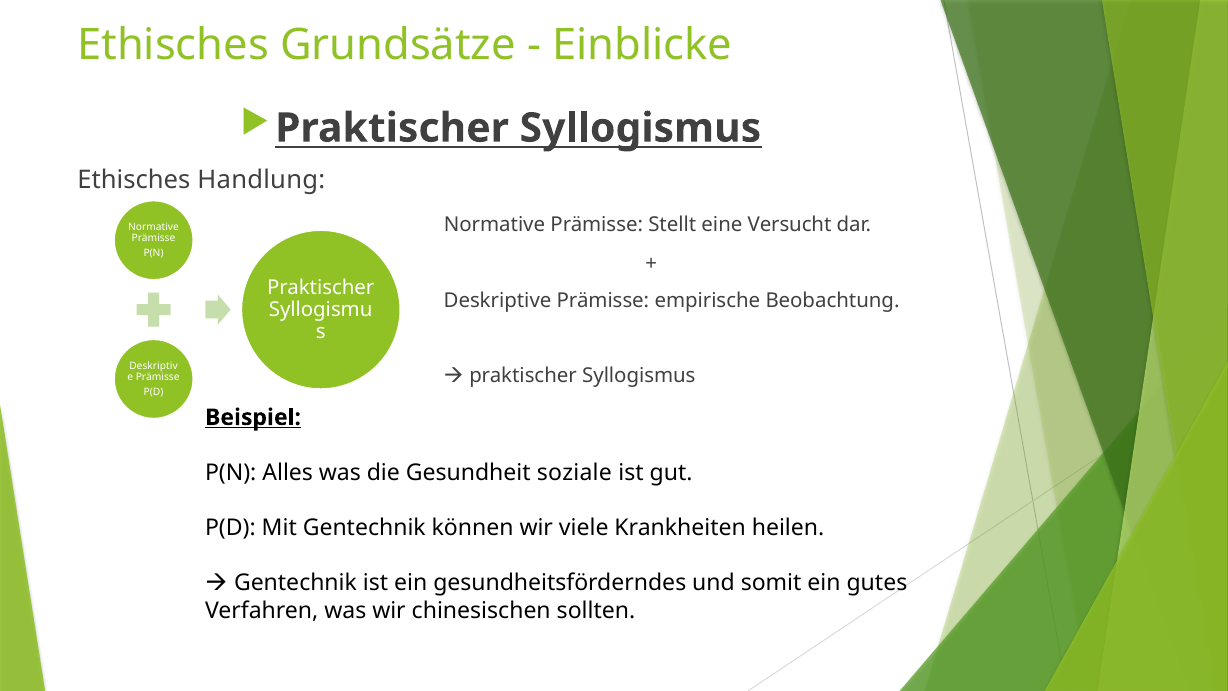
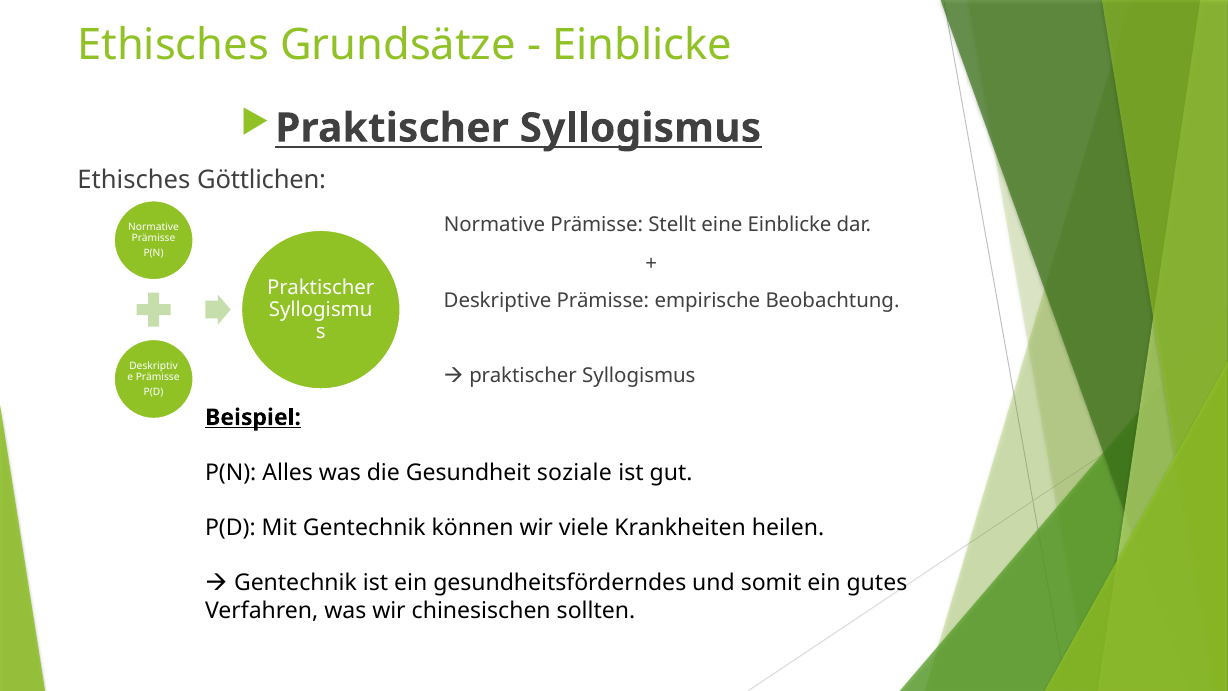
Handlung: Handlung -> Göttlichen (262, 180)
eine Versucht: Versucht -> Einblicke (790, 225)
